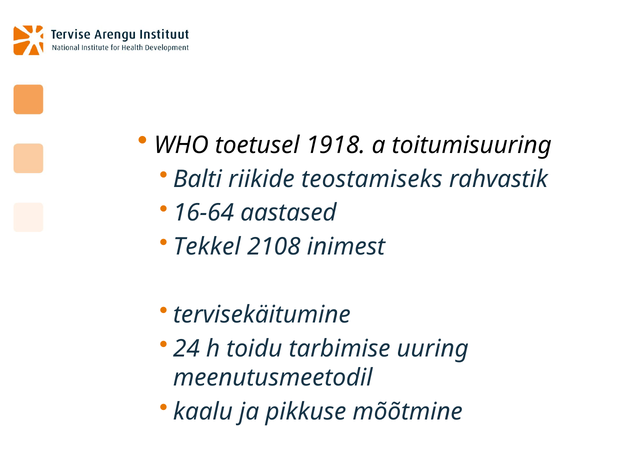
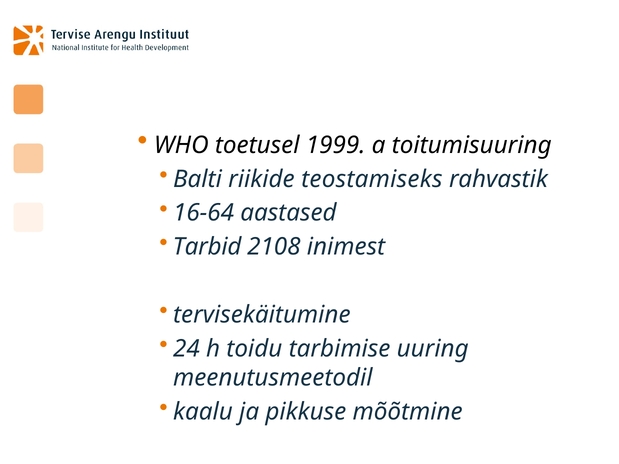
1918: 1918 -> 1999 (336, 145)
Tekkel: Tekkel -> Tarbid (207, 247)
